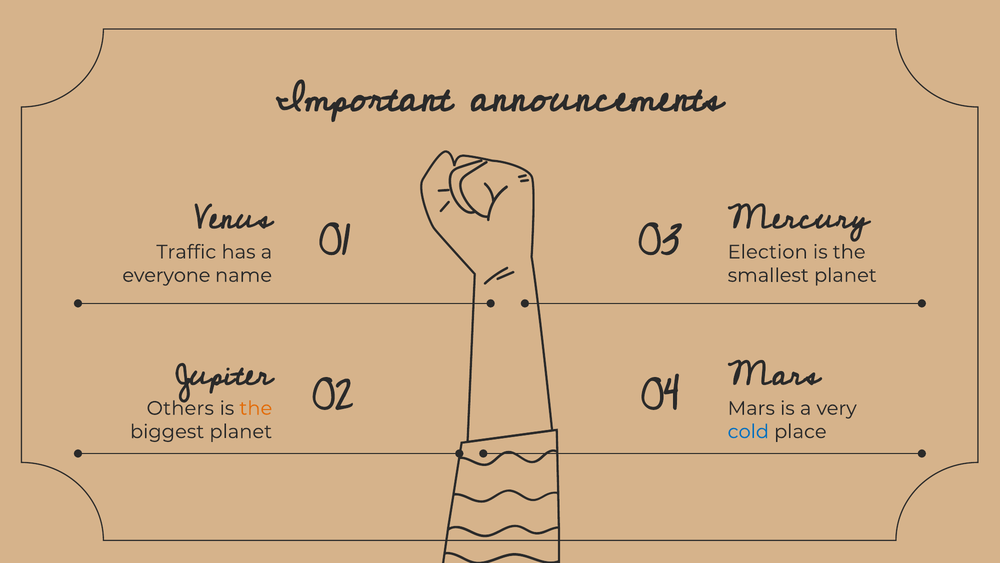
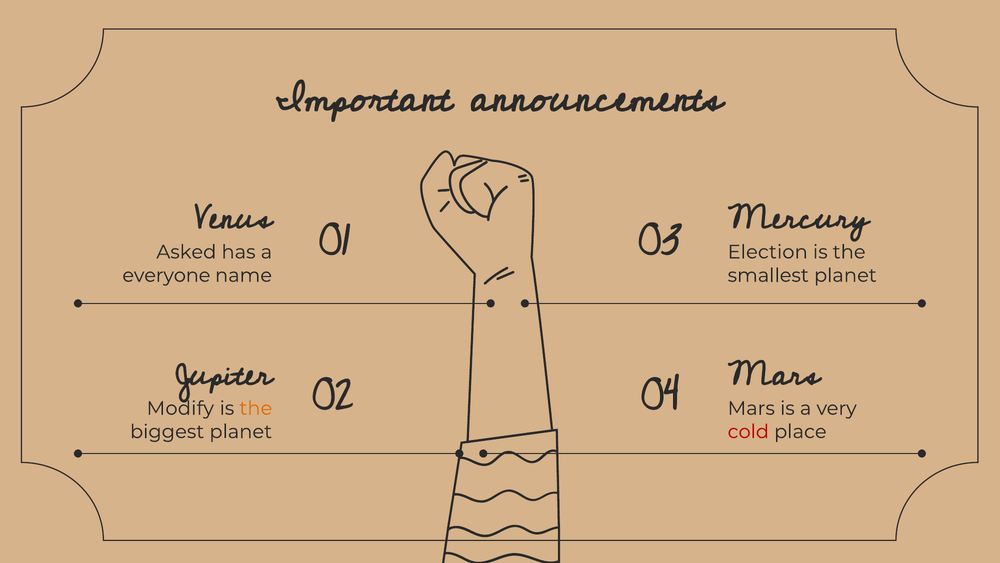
Traffic: Traffic -> Asked (186, 252)
Others: Others -> Modify (180, 408)
cold colour: blue -> red (748, 431)
